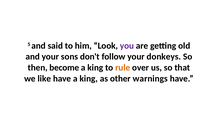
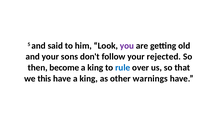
donkeys: donkeys -> rejected (164, 56)
rule colour: orange -> blue (123, 67)
like: like -> this (44, 78)
